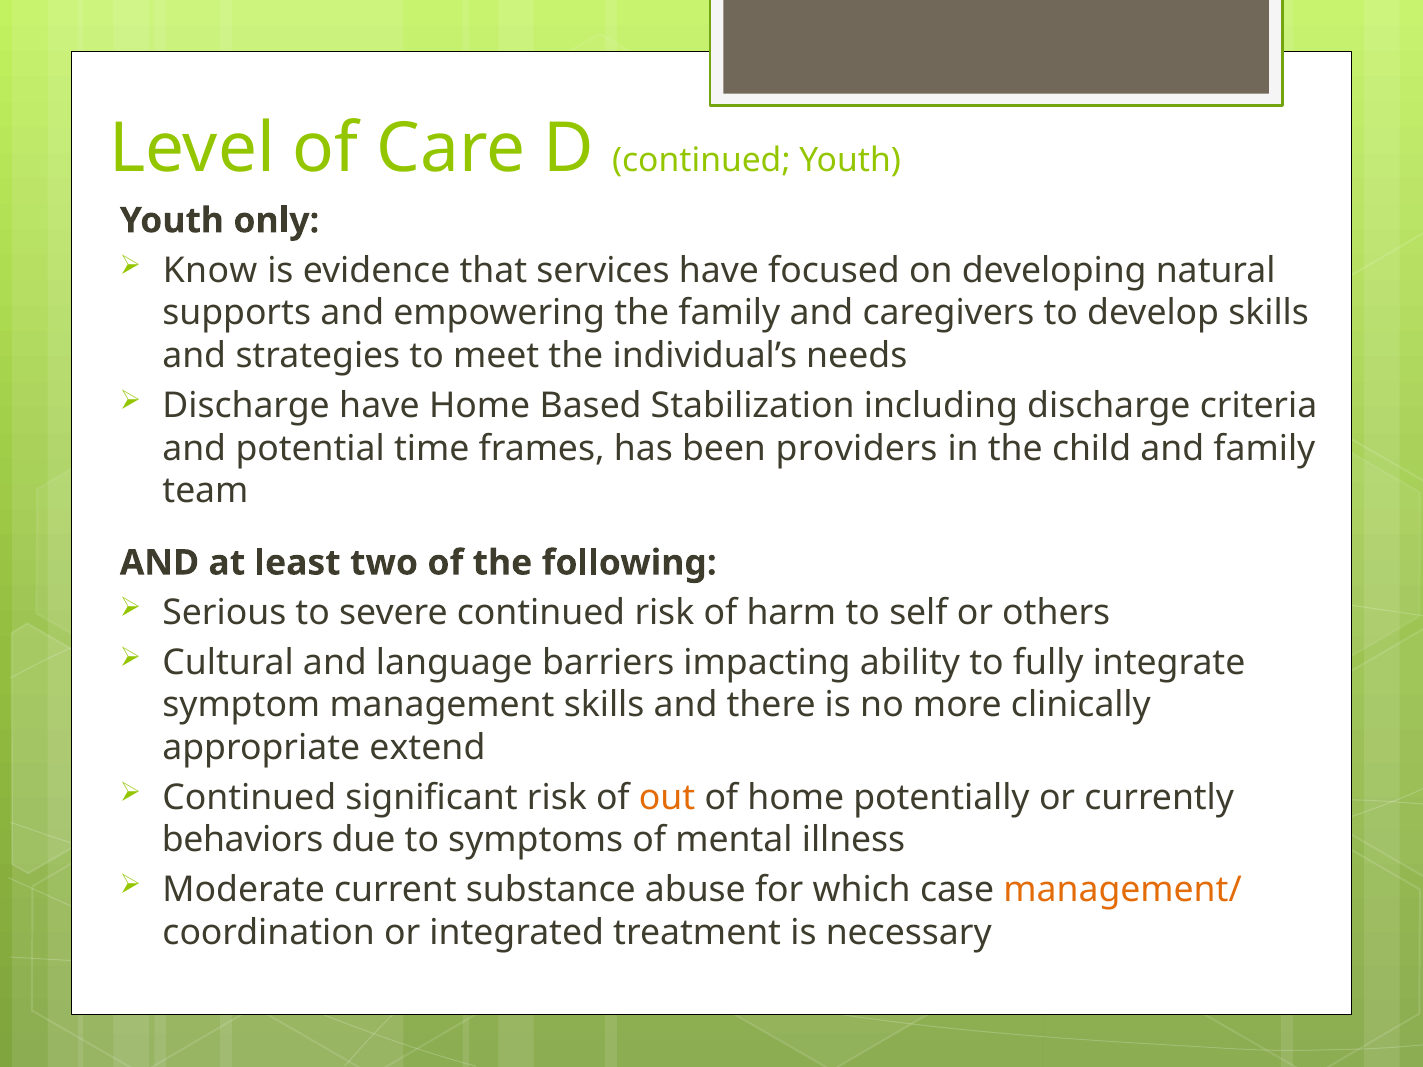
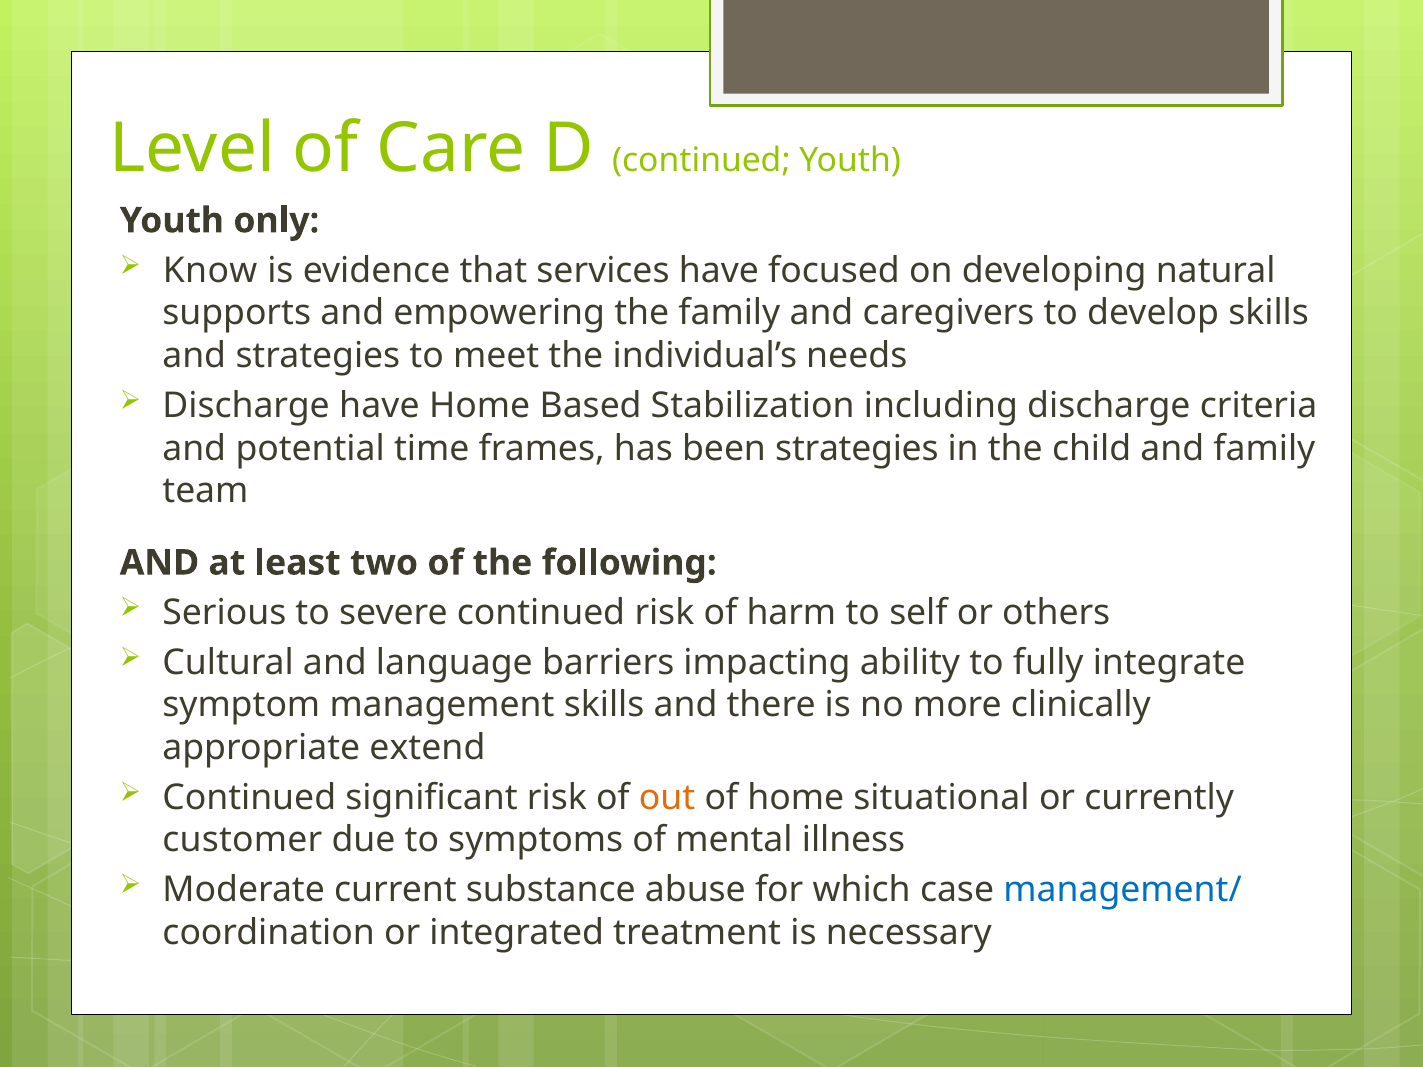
been providers: providers -> strategies (857, 448)
potentially: potentially -> situational (941, 798)
behaviors: behaviors -> customer (242, 840)
management/ colour: orange -> blue (1123, 890)
